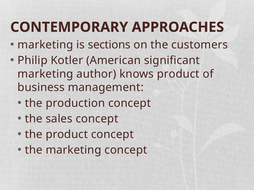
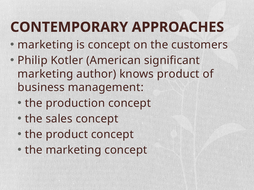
is sections: sections -> concept (109, 45)
